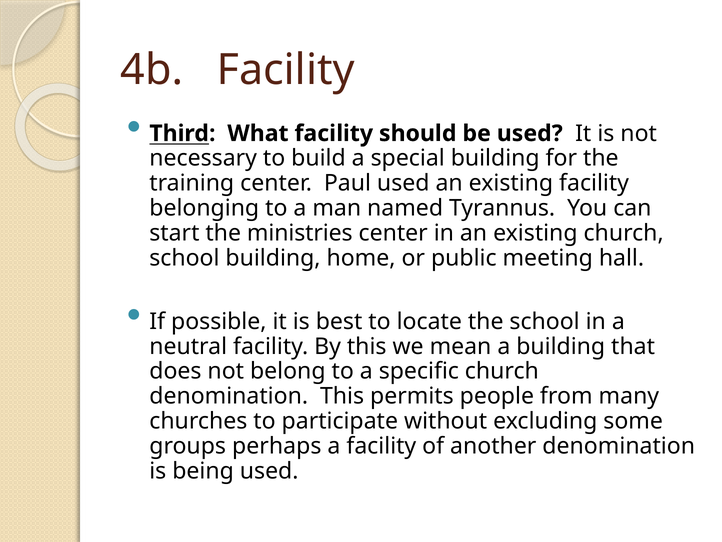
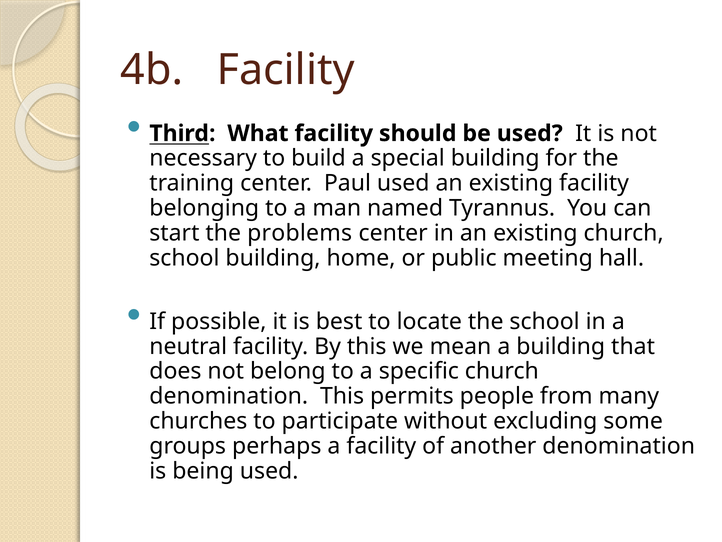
ministries: ministries -> problems (300, 233)
